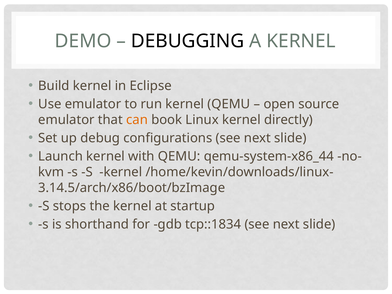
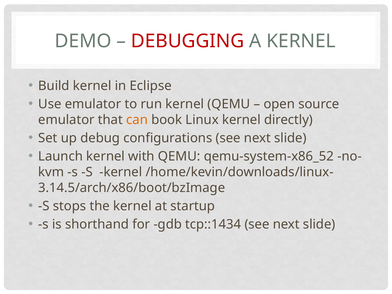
DEBUGGING colour: black -> red (188, 41)
qemu-system-x86_44: qemu-system-x86_44 -> qemu-system-x86_52 (269, 156)
tcp::1834: tcp::1834 -> tcp::1434 (213, 224)
